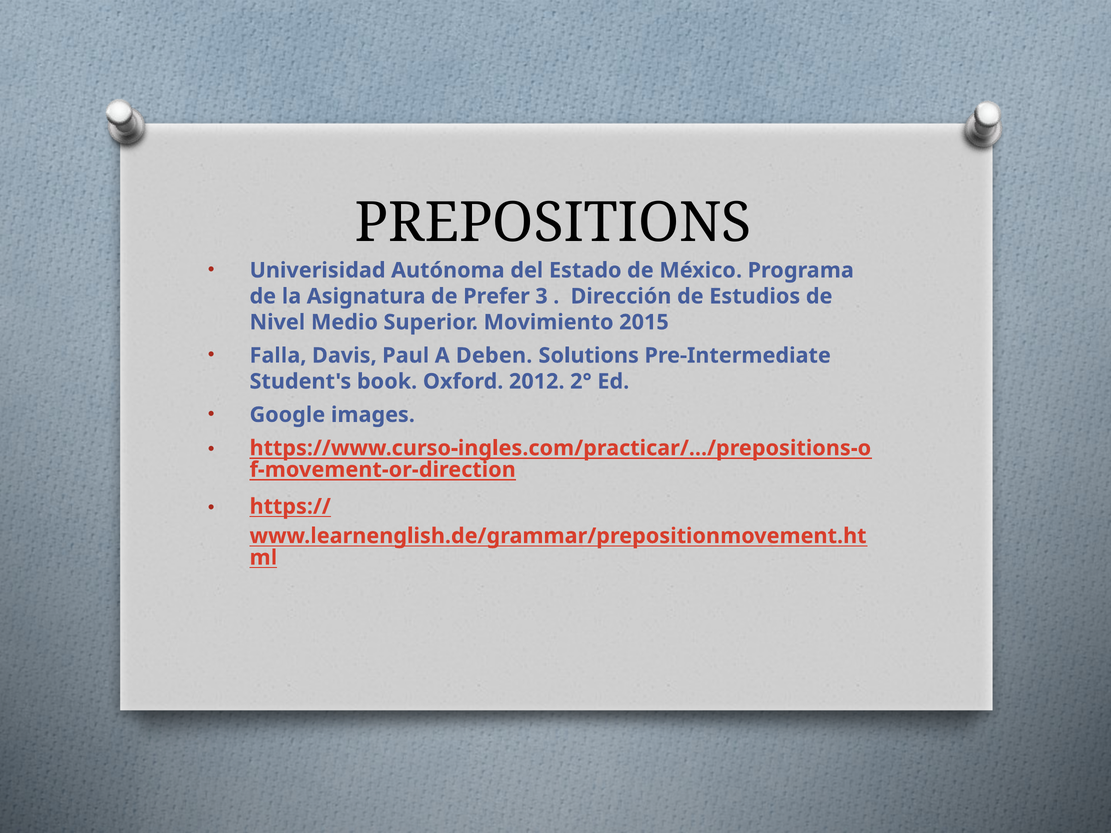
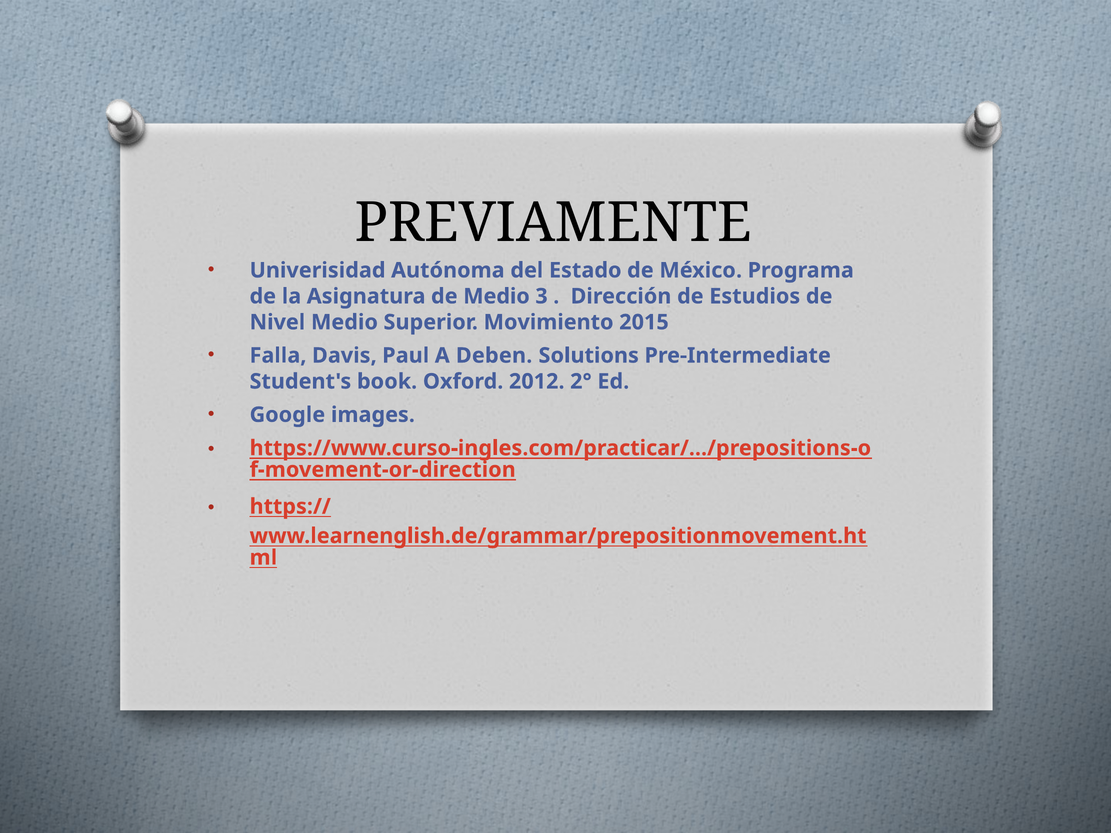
PREPOSITIONS: PREPOSITIONS -> PREVIAMENTE (553, 223)
de Prefer: Prefer -> Medio (496, 296)
